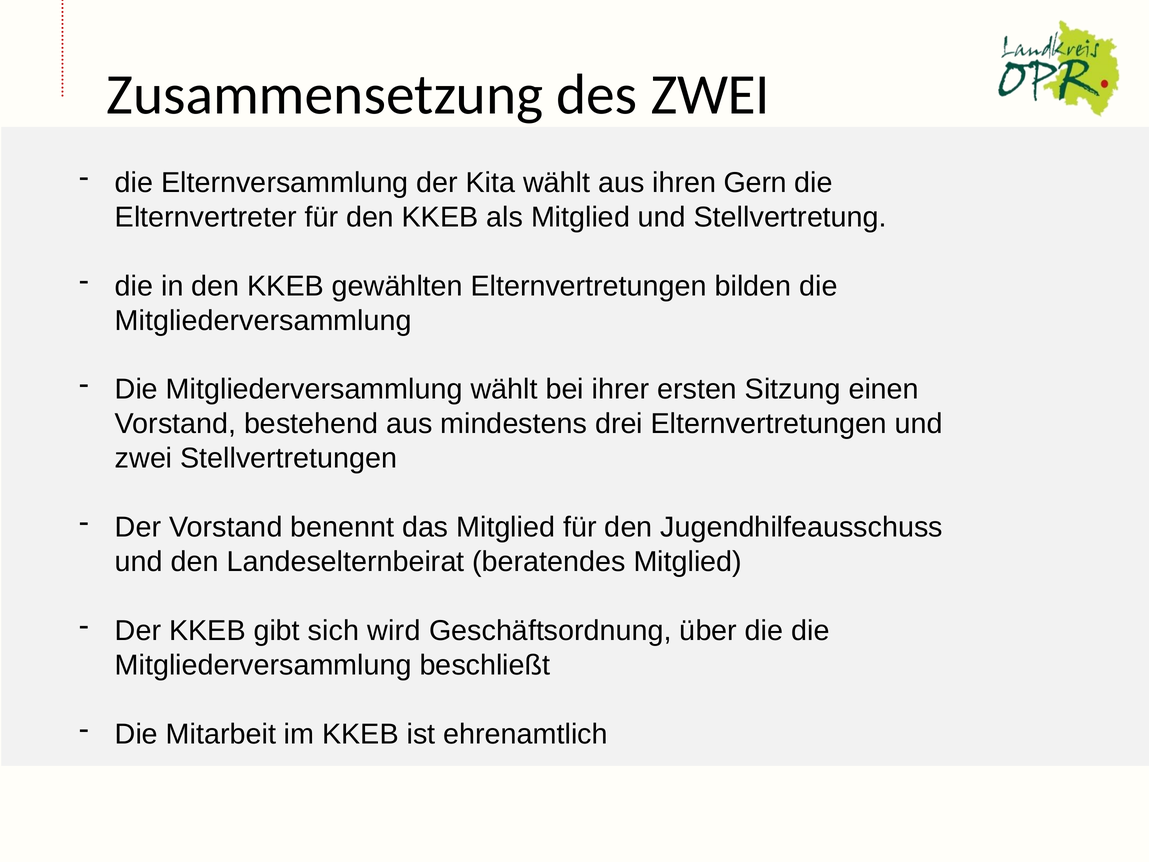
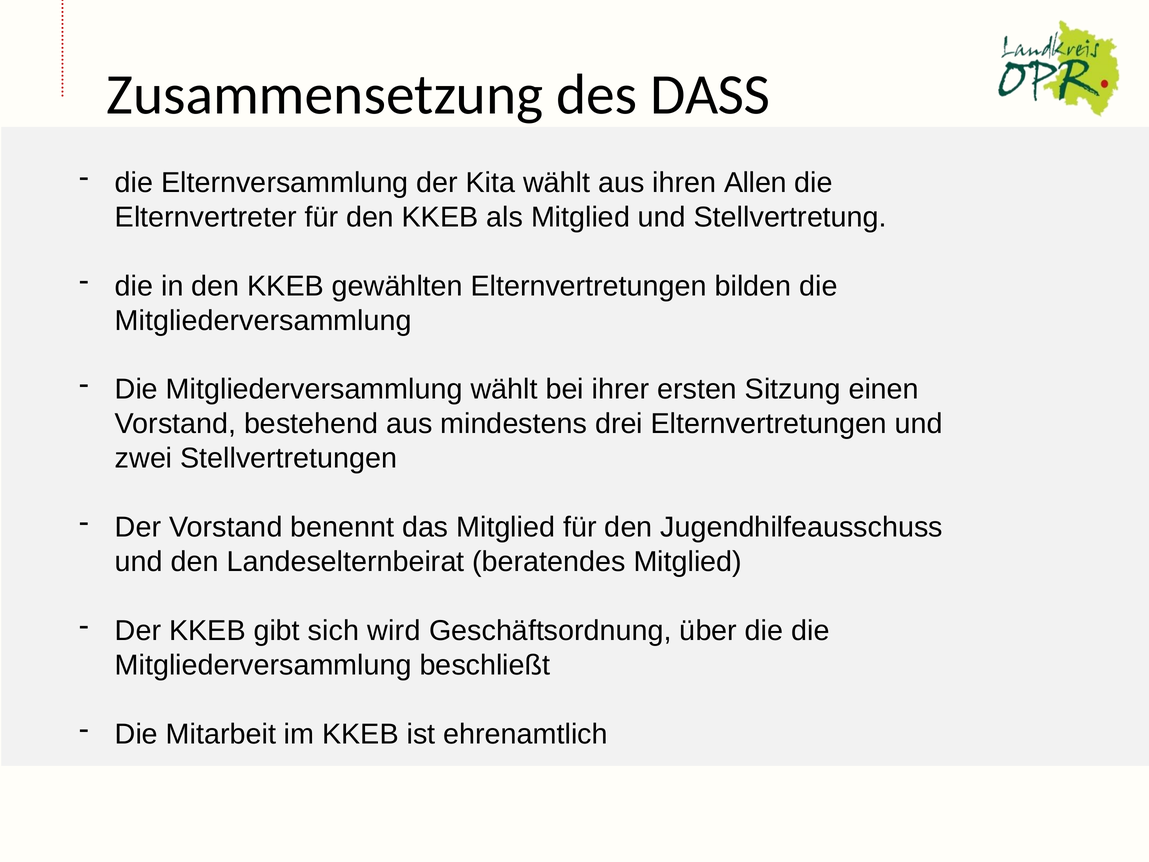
des ZWEI: ZWEI -> DASS (710, 95)
Gern: Gern -> Allen (755, 183)
